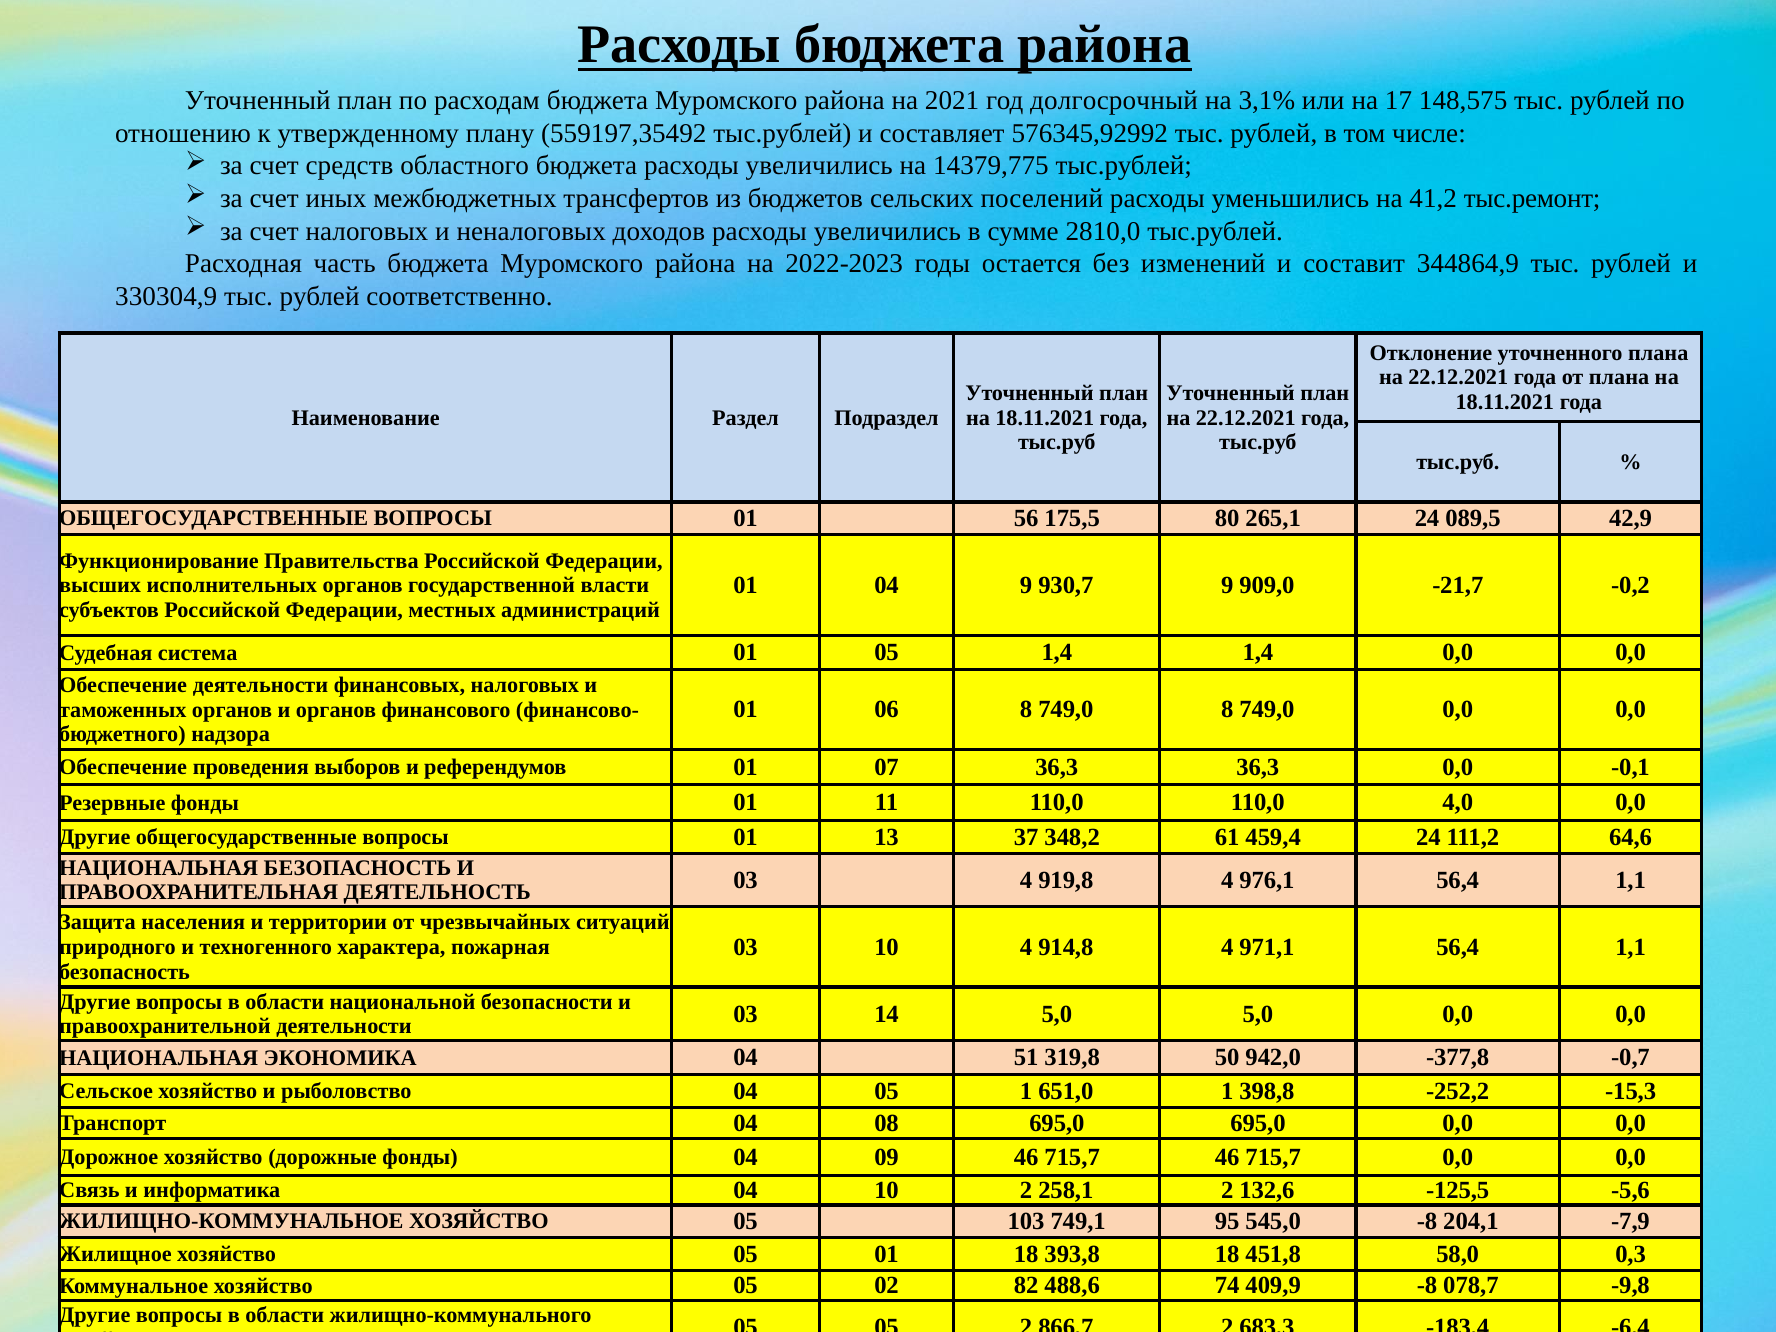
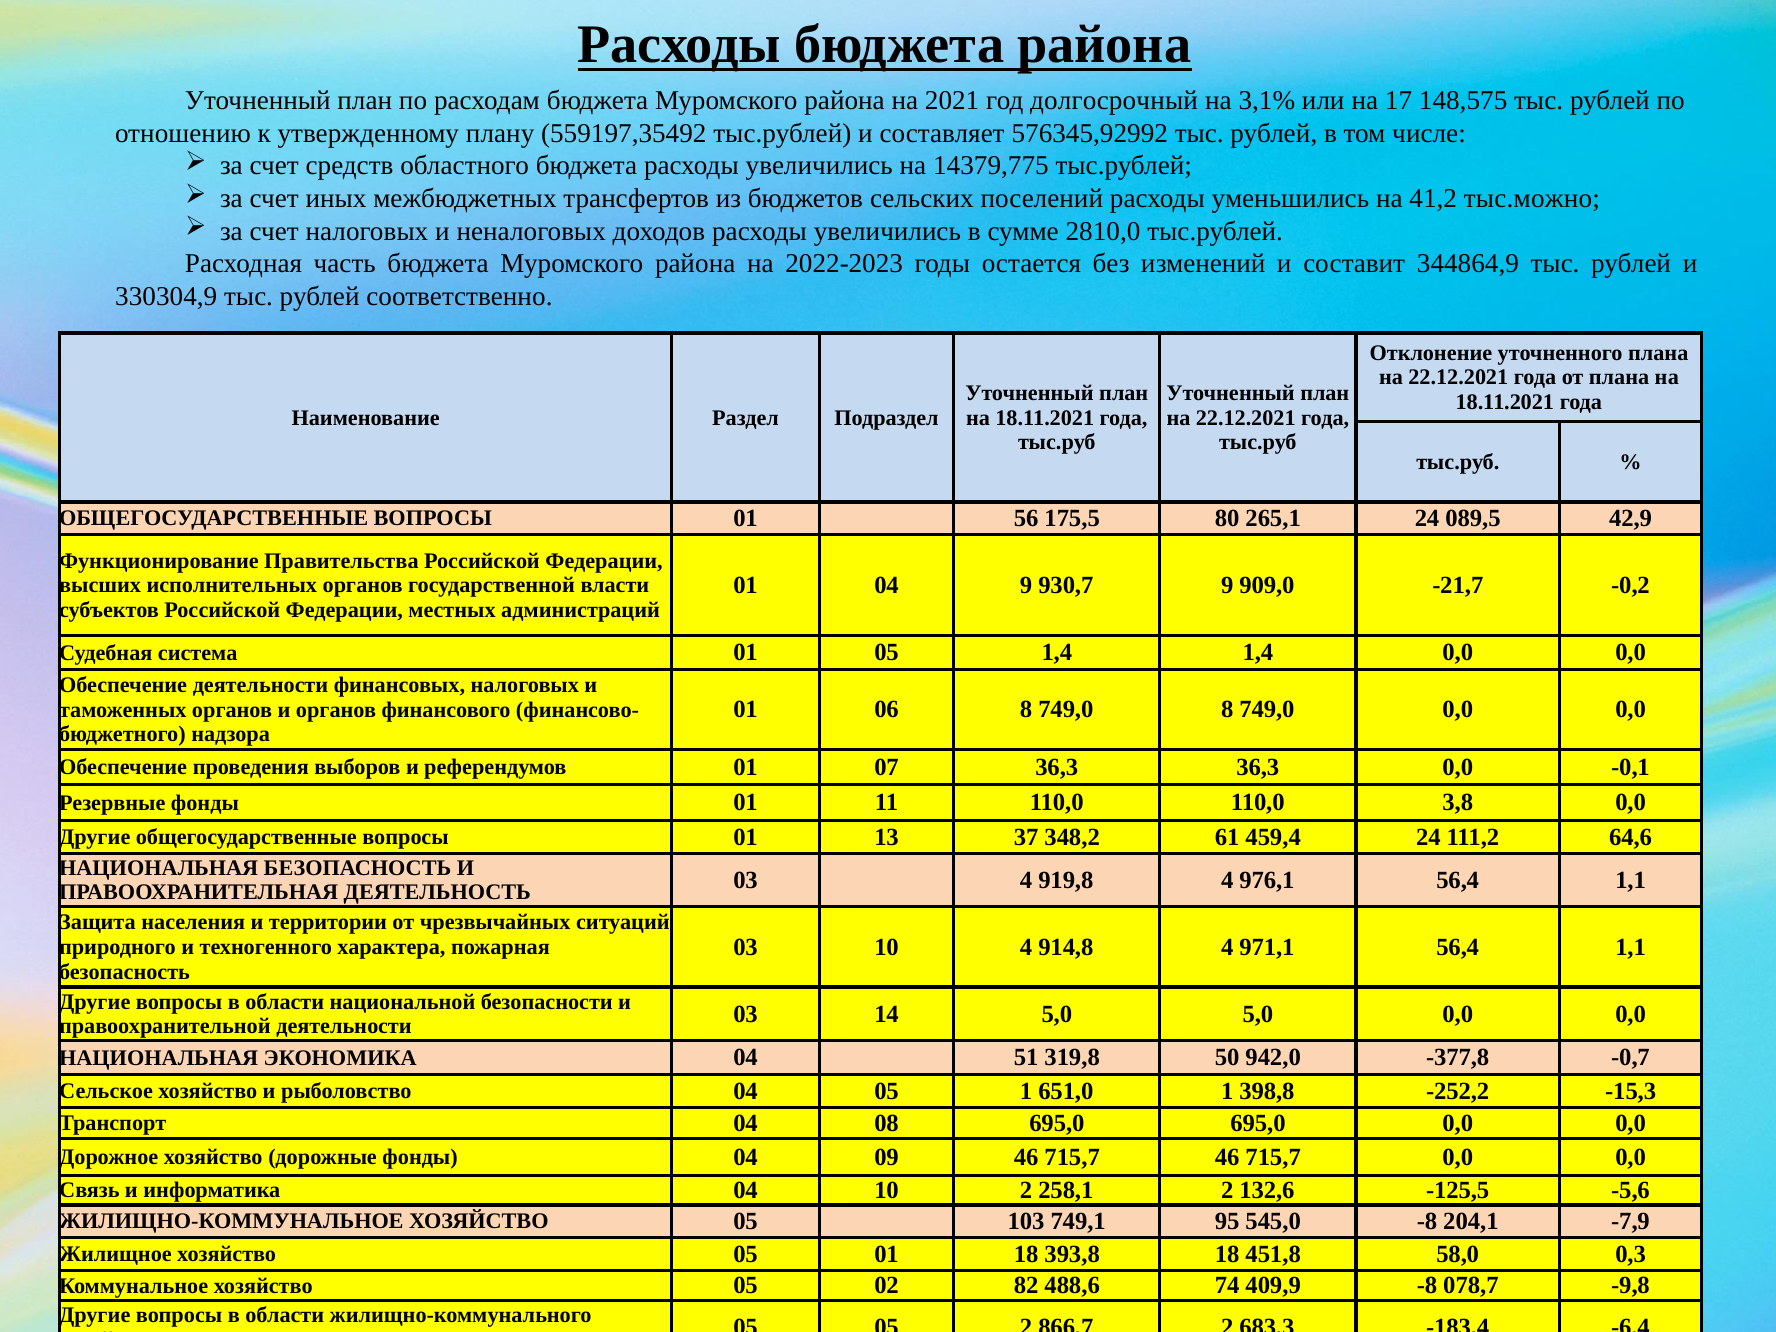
тыс.ремонт: тыс.ремонт -> тыс.можно (1532, 199)
4,0: 4,0 -> 3,8 (1458, 803)
